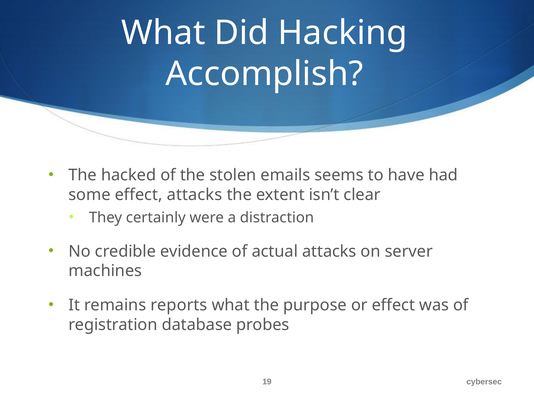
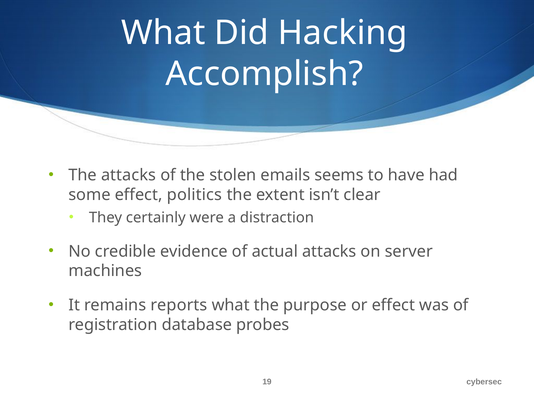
The hacked: hacked -> attacks (129, 175)
effect attacks: attacks -> politics (195, 195)
